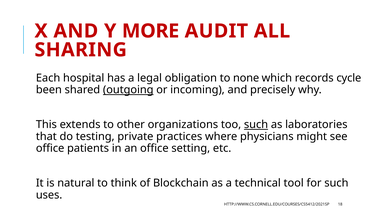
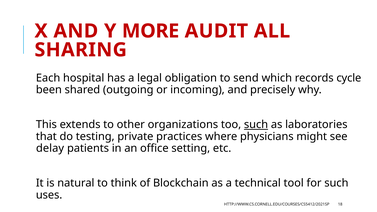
none: none -> send (246, 78)
outgoing underline: present -> none (128, 90)
office: office -> delay (50, 148)
